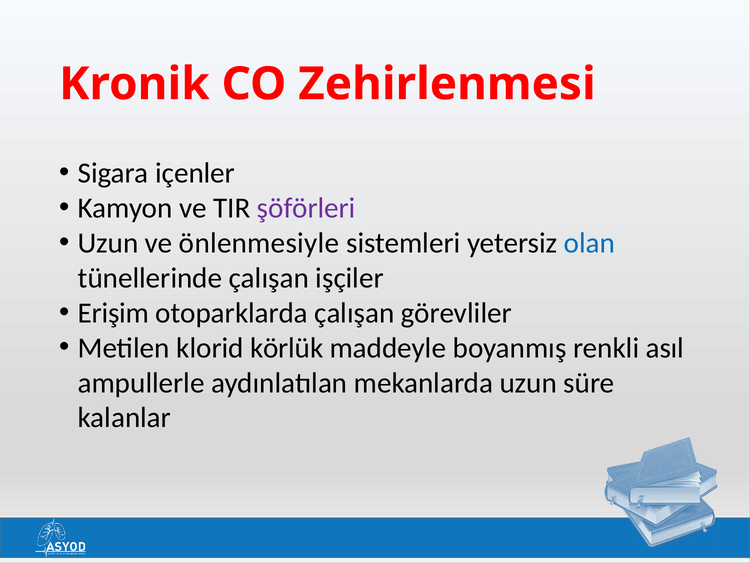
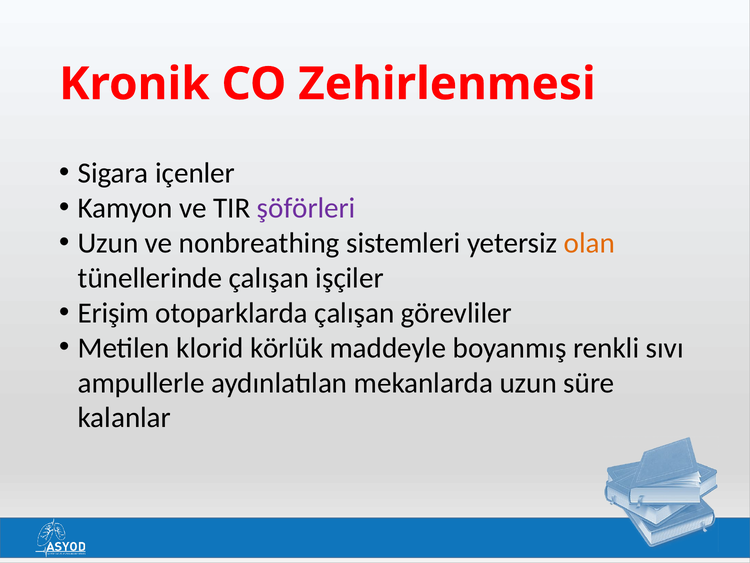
önlenmesiyle: önlenmesiyle -> nonbreathing (259, 243)
olan colour: blue -> orange (590, 243)
asıl: asıl -> sıvı (665, 348)
